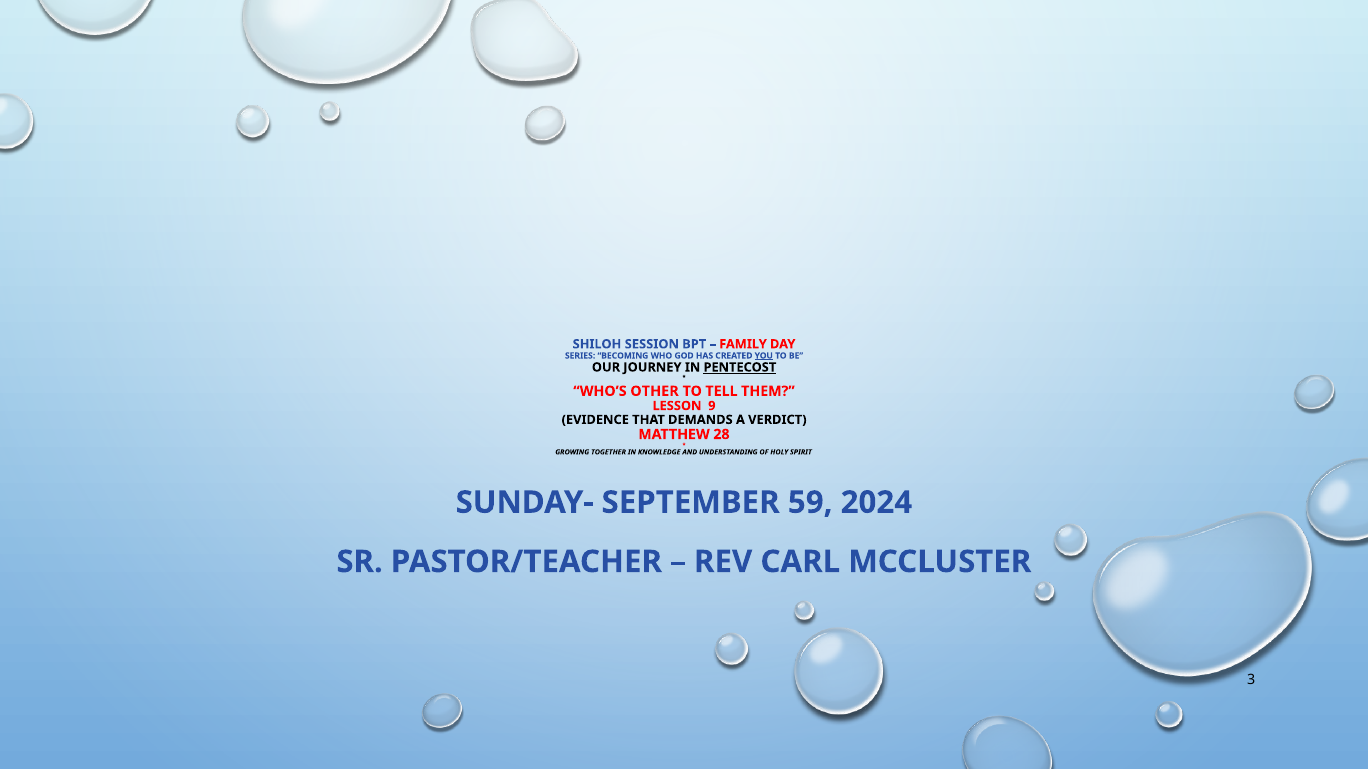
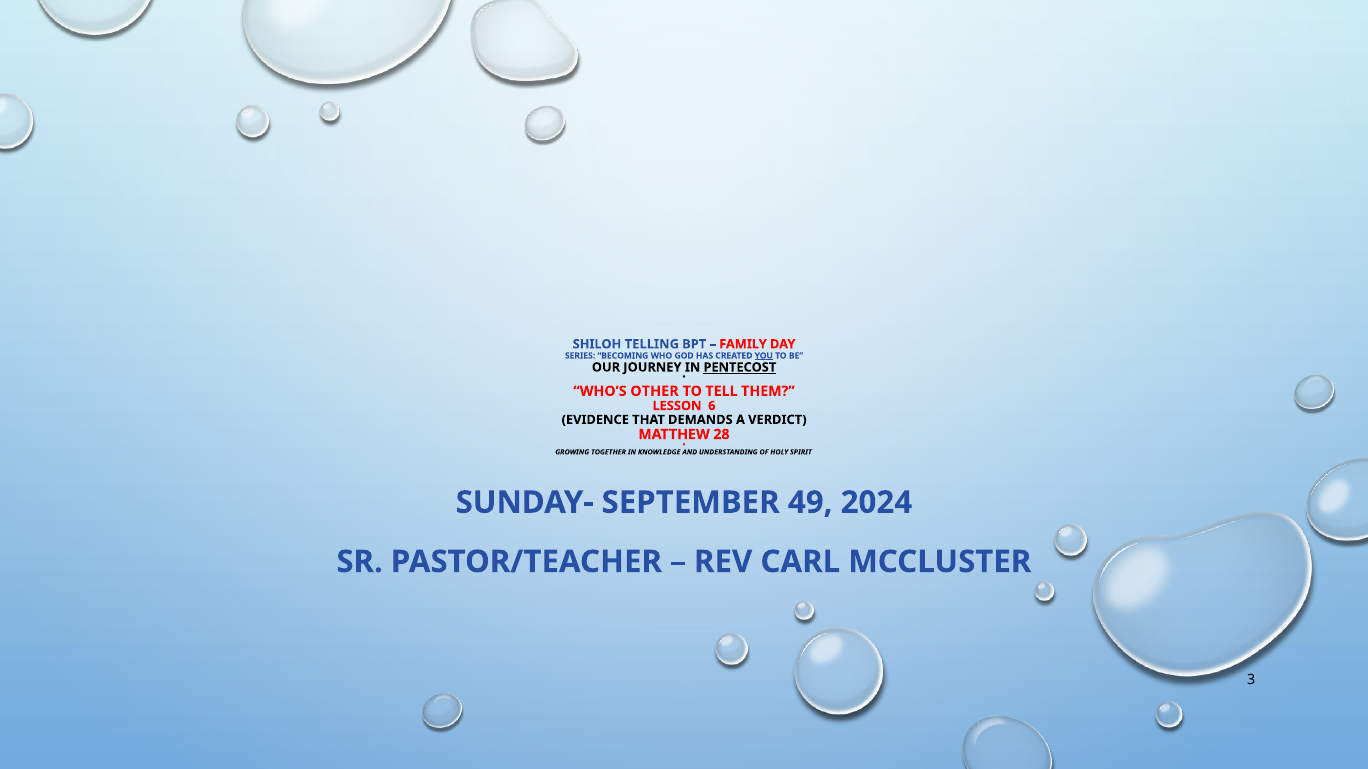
SESSION: SESSION -> TELLING (652, 344)
9: 9 -> 6 (712, 406)
59: 59 -> 49 (810, 503)
